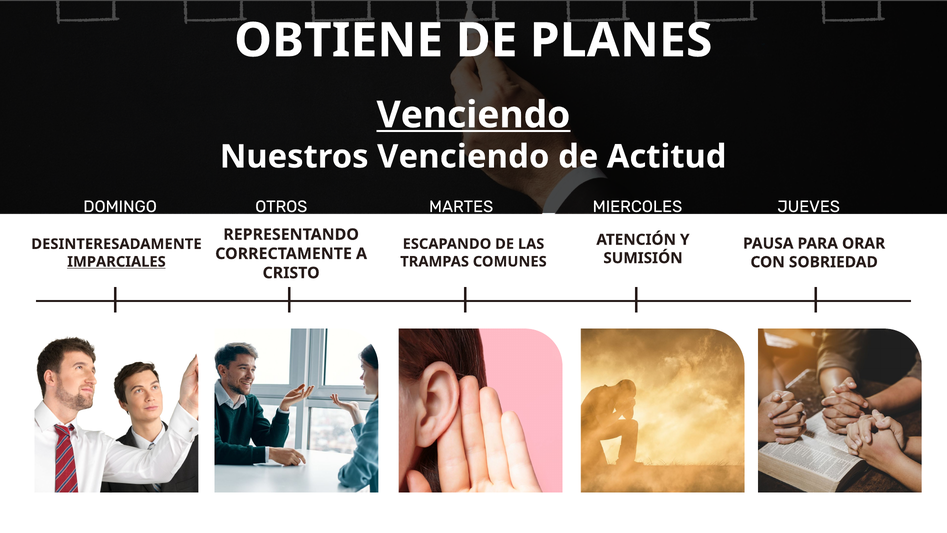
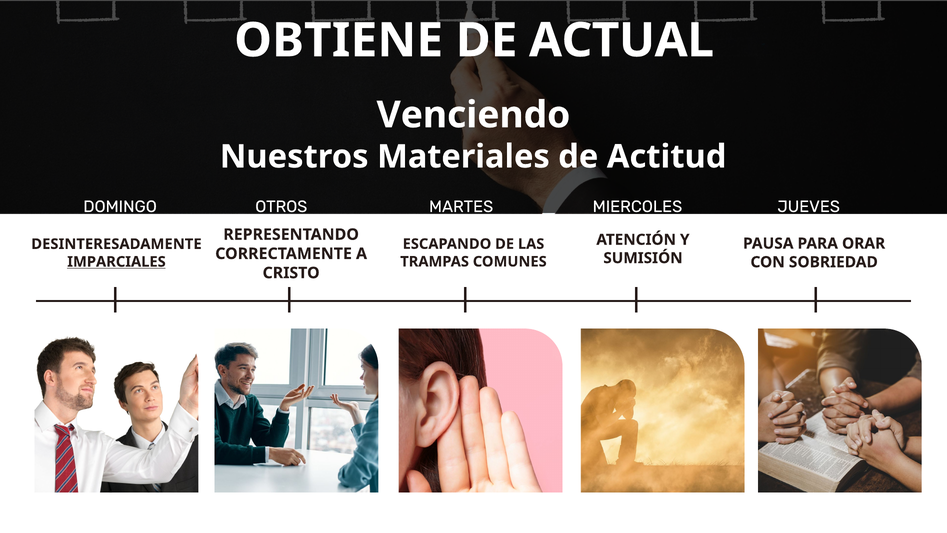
PLANES: PLANES -> ACTUAL (621, 40)
Venciendo underline: present -> none (473, 115)
Nuestros Venciendo: Venciendo -> Materiales (463, 157)
